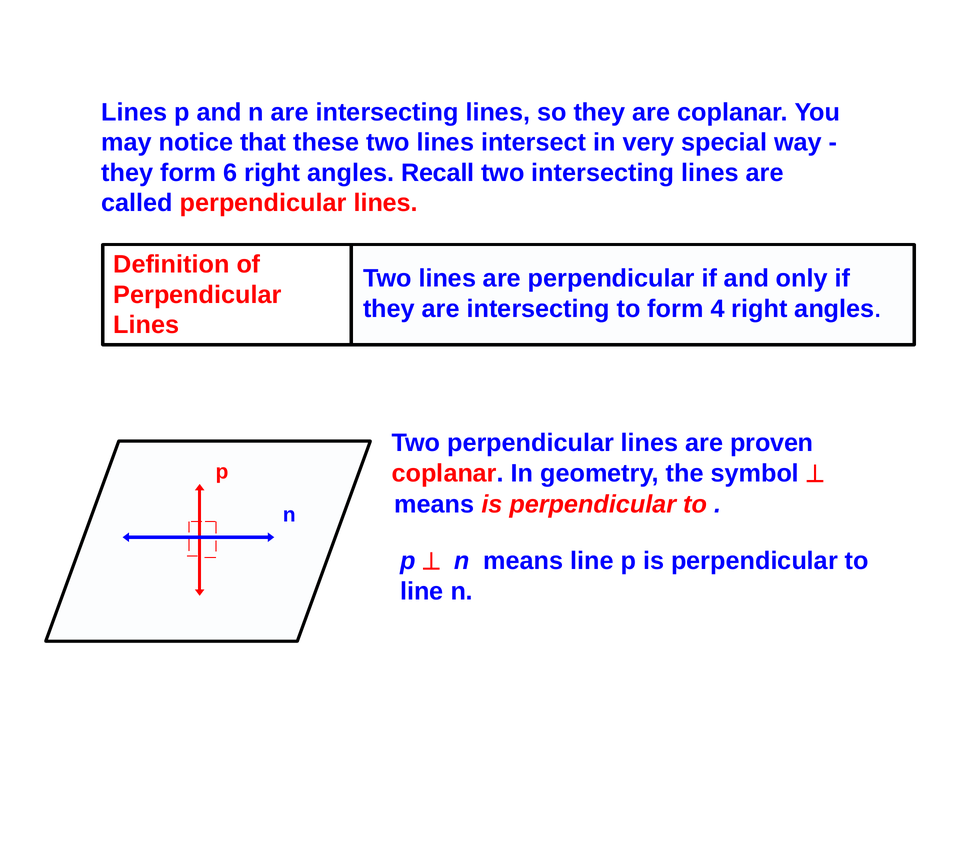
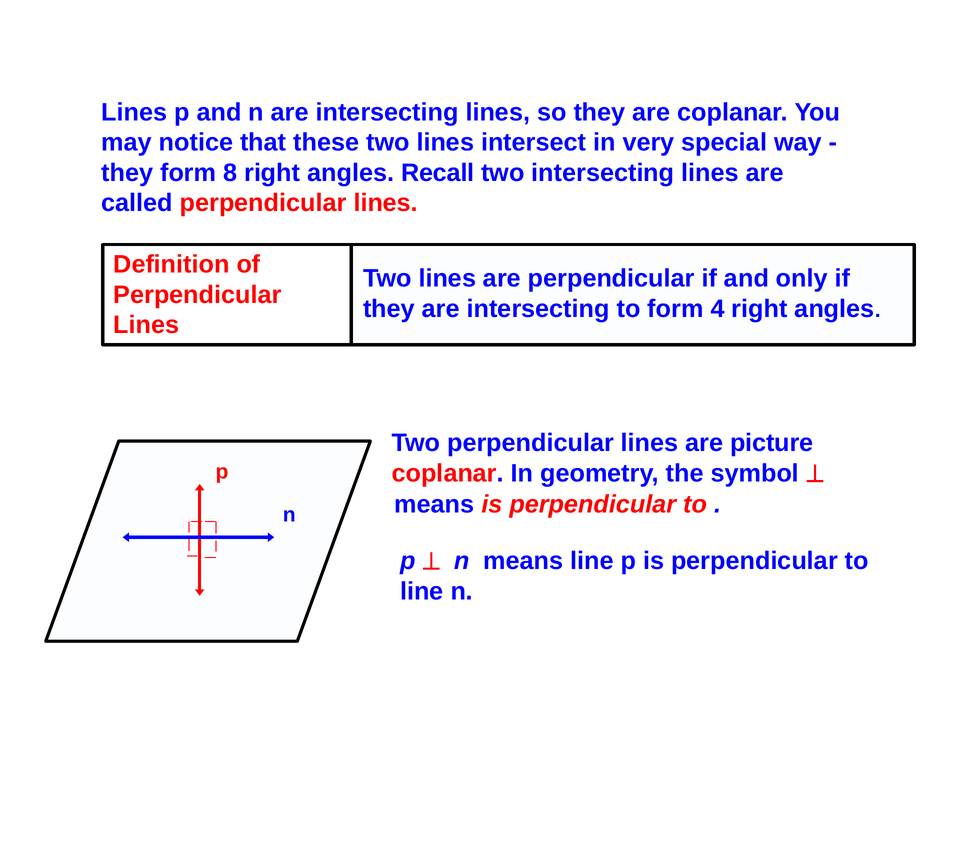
6: 6 -> 8 (230, 173)
proven: proven -> picture (772, 443)
